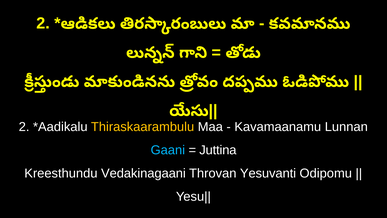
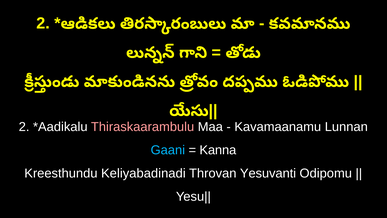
Thiraskaarambulu colour: yellow -> pink (143, 127)
Juttina: Juttina -> Kanna (218, 150)
Vedakinagaani: Vedakinagaani -> Keliyabadinadi (143, 173)
